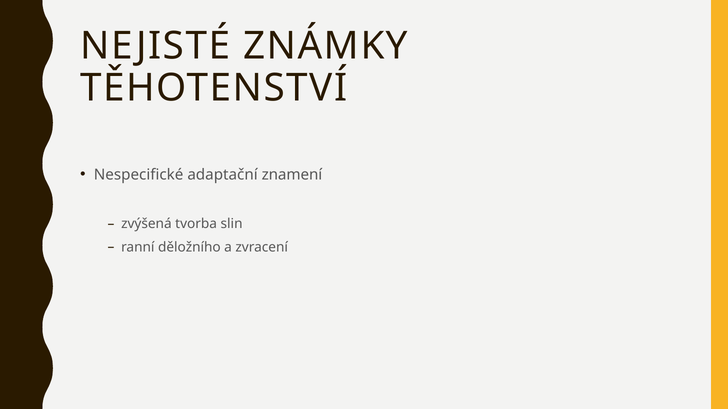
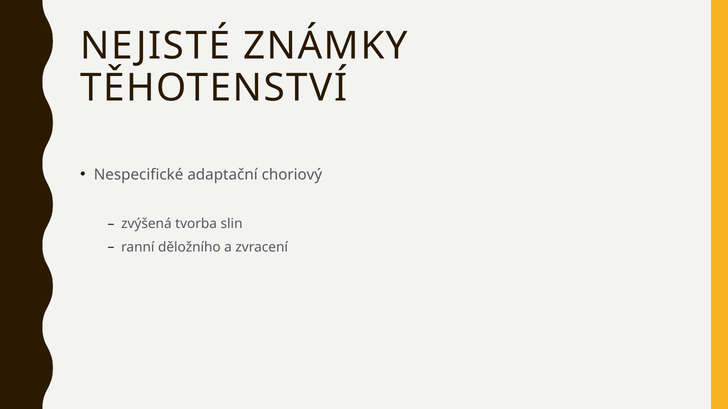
znamení: znamení -> choriový (292, 175)
